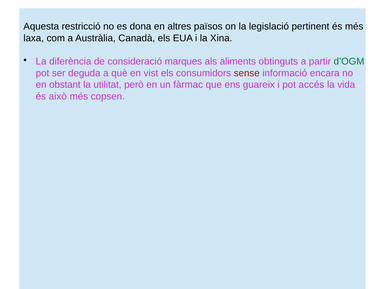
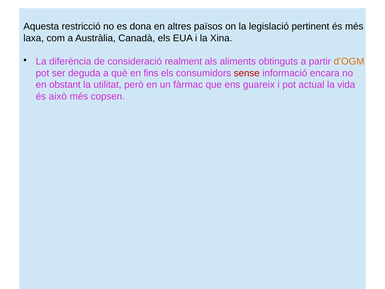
marques: marques -> realment (183, 61)
d’OGM colour: green -> orange (349, 61)
vist: vist -> fins (151, 73)
accés: accés -> actual (311, 85)
